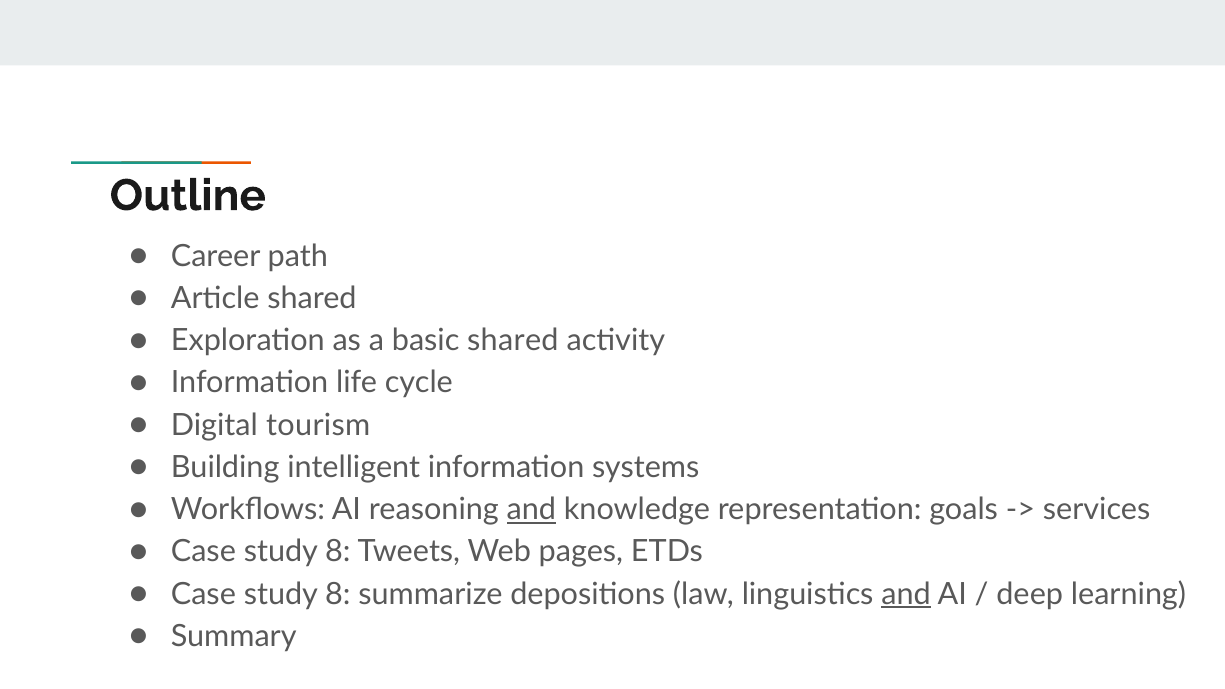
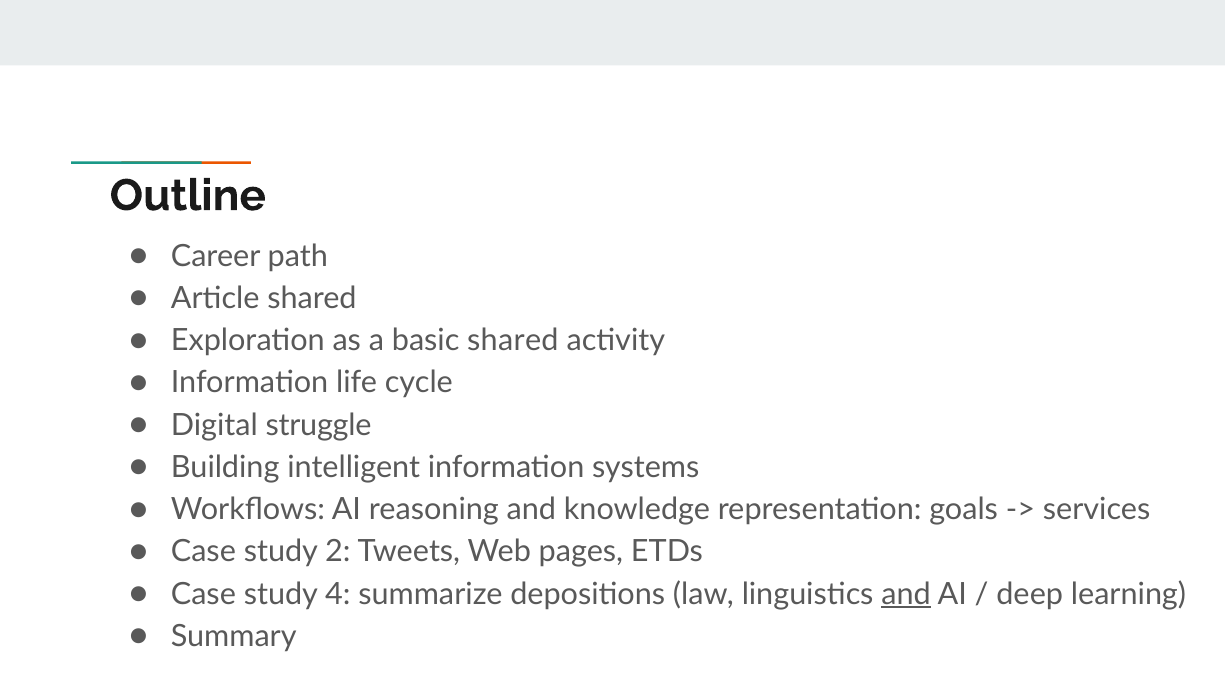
tourism: tourism -> struggle (319, 425)
and underline: present -> none (531, 510)
8: 8 -> 2 (338, 552)
8: 8 -> 4 (338, 594)
